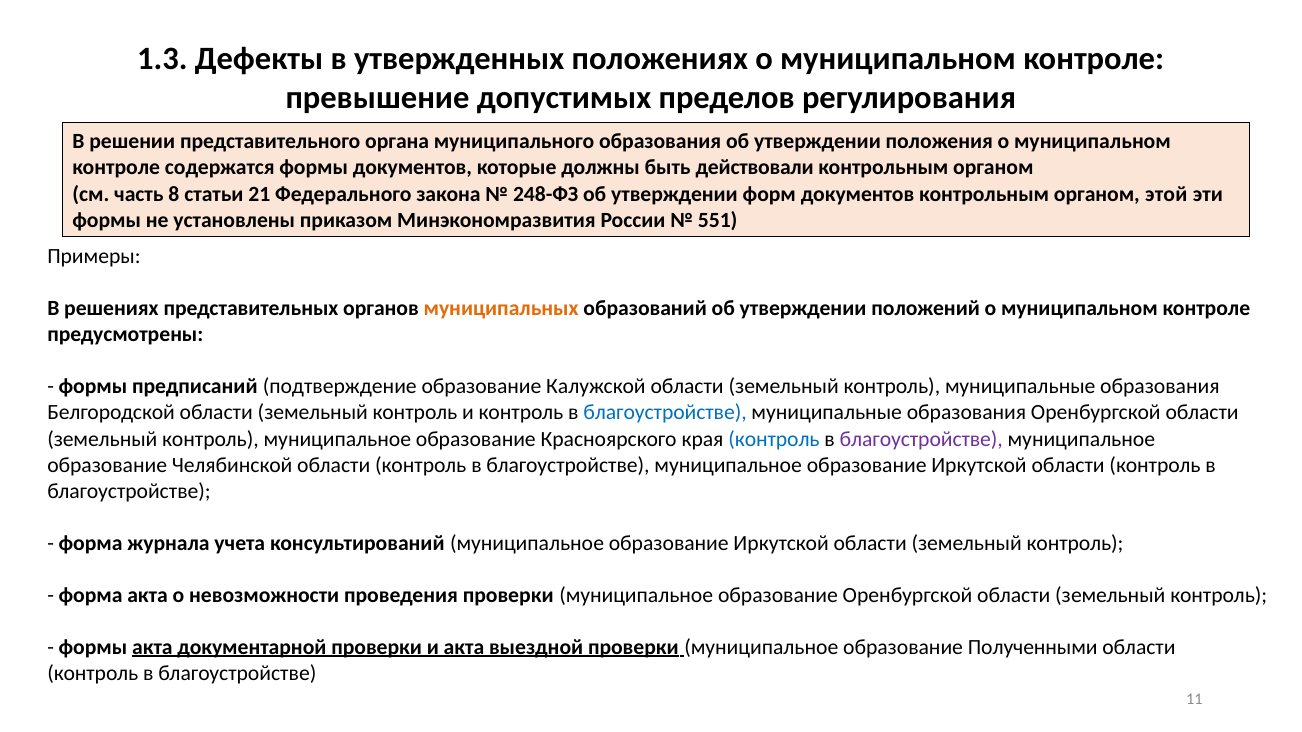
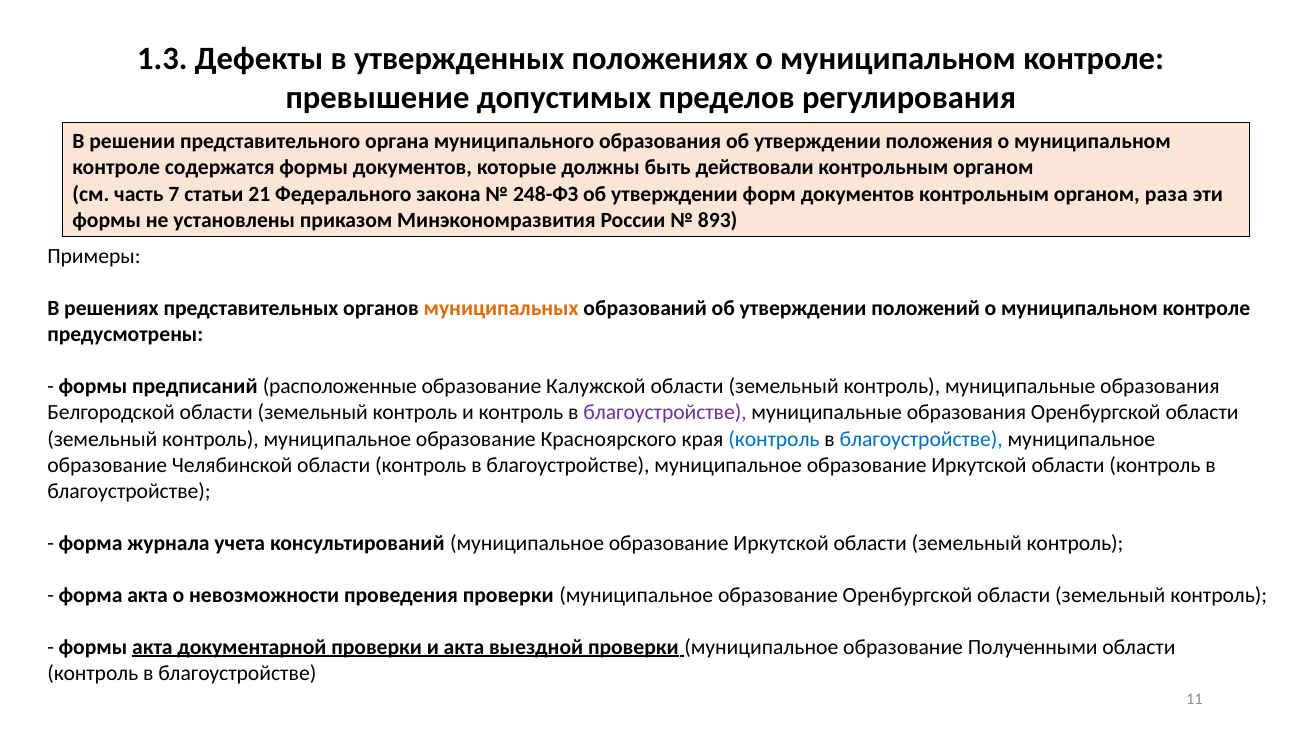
8: 8 -> 7 (174, 194)
этой: этой -> раза (1166, 194)
551: 551 -> 893 (718, 220)
подтверждение: подтверждение -> расположенные (340, 387)
благоустройстве colour: blue -> purple (665, 413)
благоустройстве colour: purple -> blue (921, 439)
